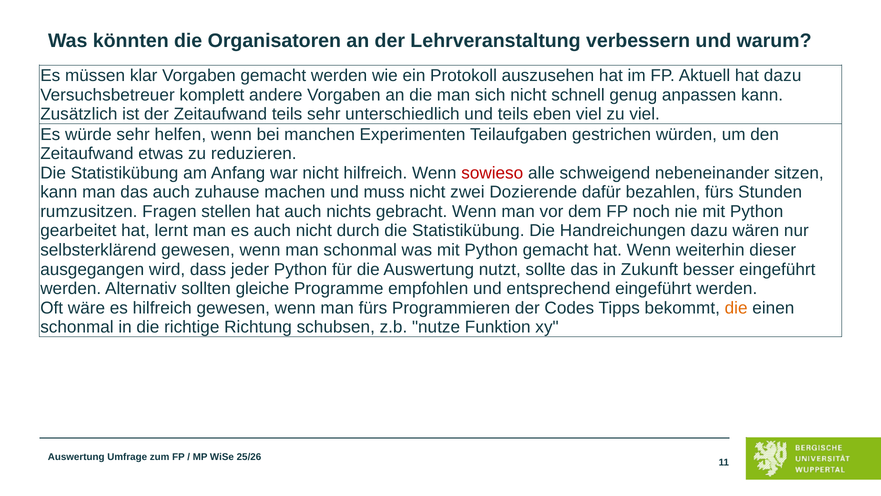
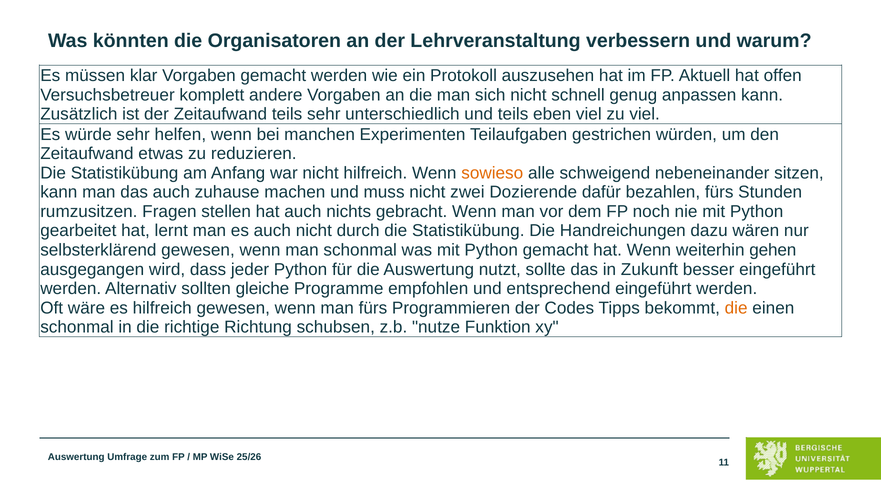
hat dazu: dazu -> offen (783, 76)
sowieso colour: red -> orange (492, 173)
dieser: dieser -> gehen (773, 250)
